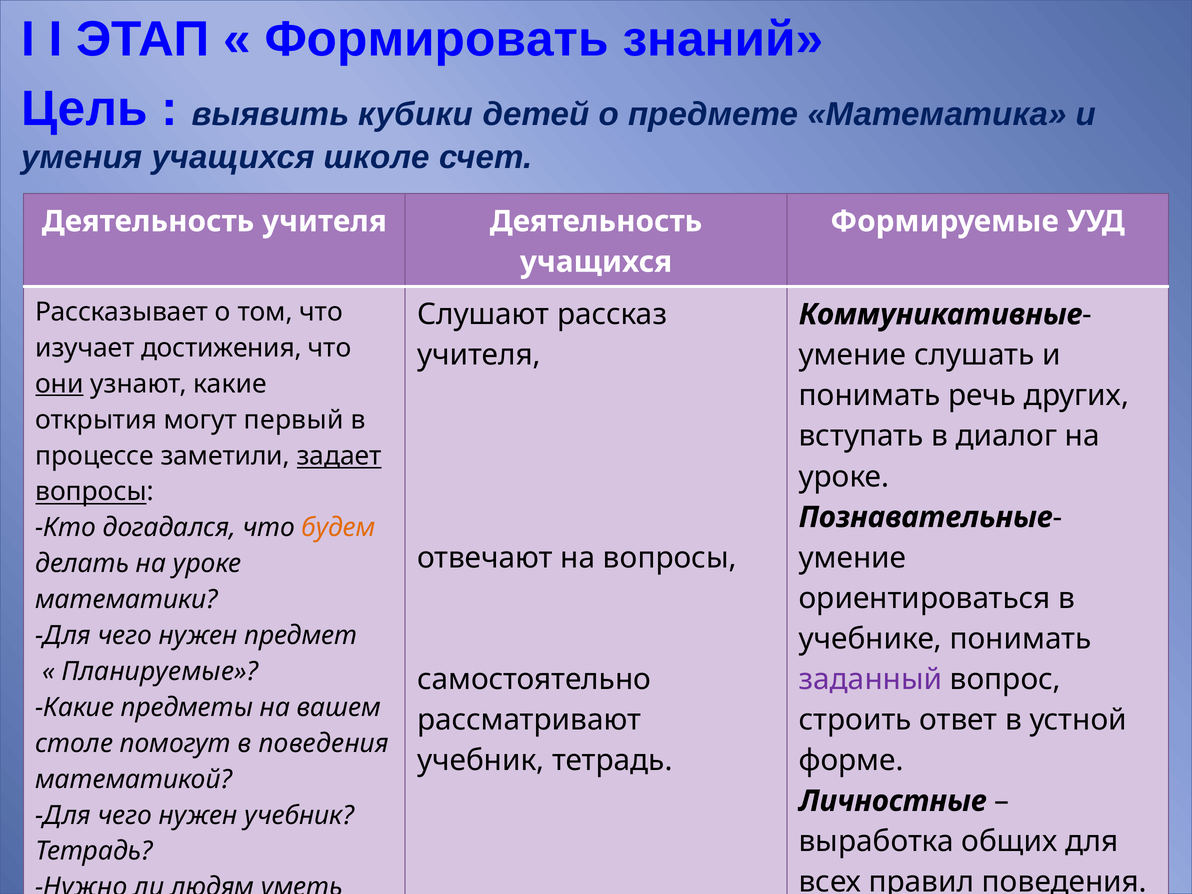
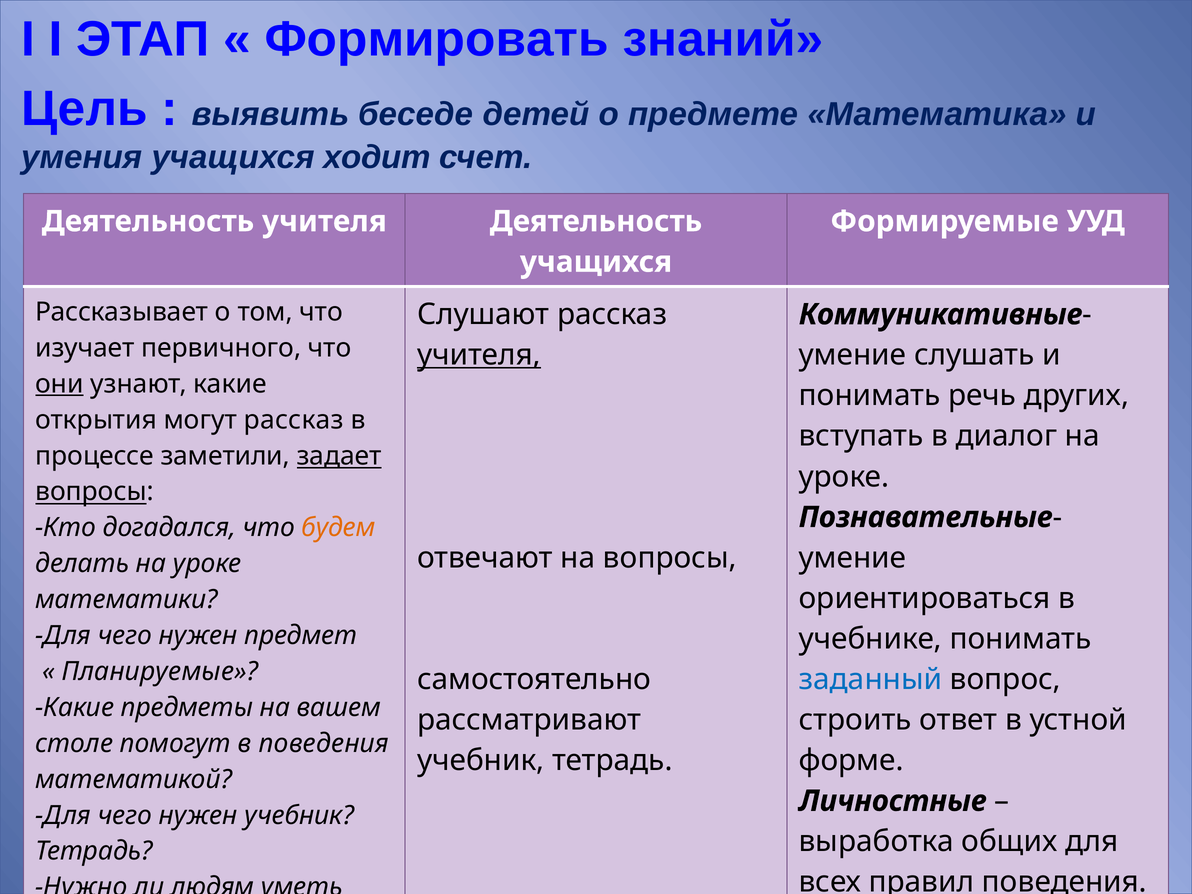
кубики: кубики -> беседе (416, 114)
школе: школе -> ходит (377, 157)
достижения: достижения -> первичного (221, 348)
учителя underline: none -> present (479, 355)
могут первый: первый -> рассказ (294, 420)
заданный colour: purple -> blue (870, 679)
